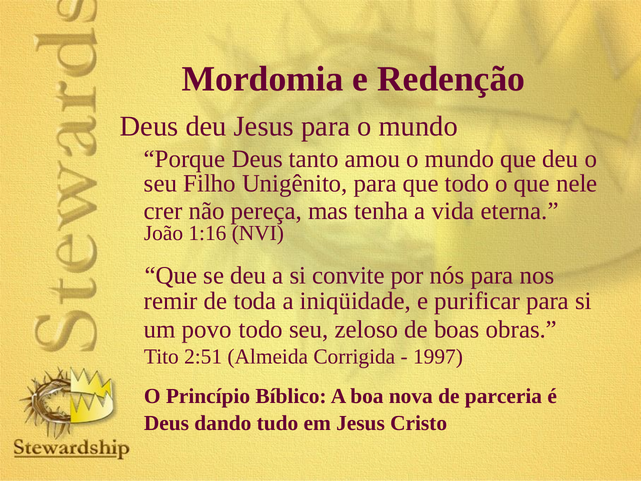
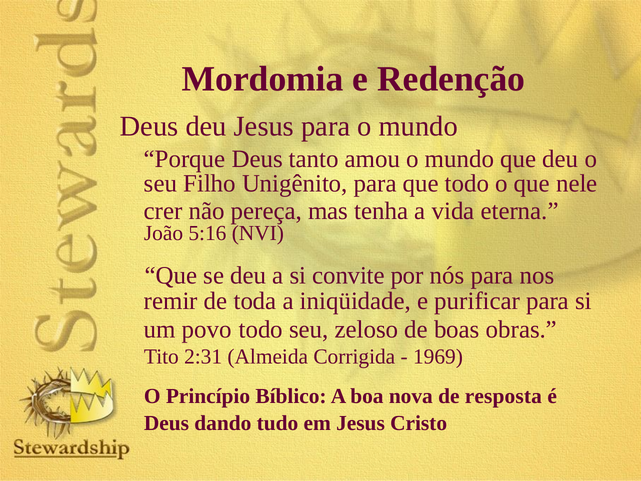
1:16: 1:16 -> 5:16 (207, 233)
2:51: 2:51 -> 2:31 (203, 356)
1997: 1997 -> 1969 (438, 356)
parceria: parceria -> resposta (503, 396)
